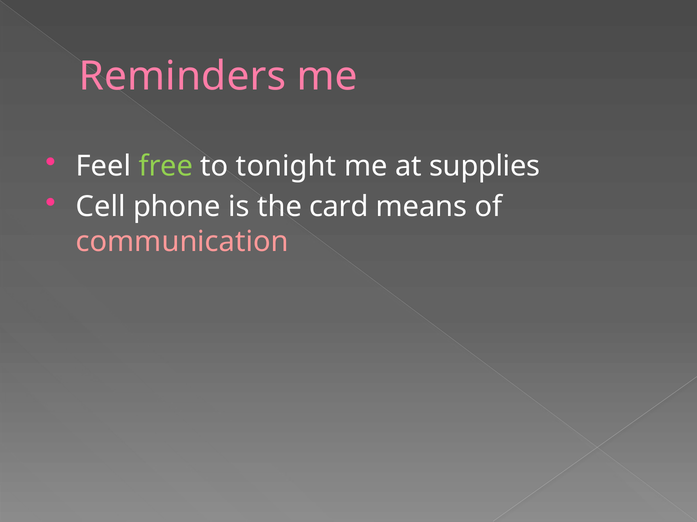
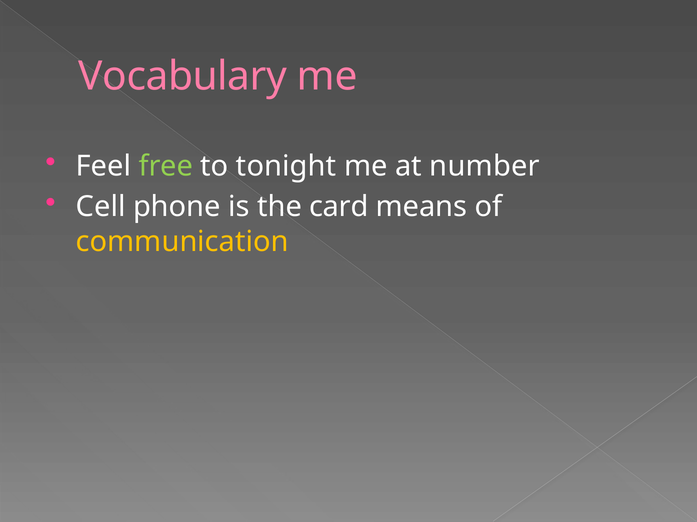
Reminders: Reminders -> Vocabulary (183, 77)
supplies: supplies -> number (485, 166)
communication colour: pink -> yellow (182, 242)
